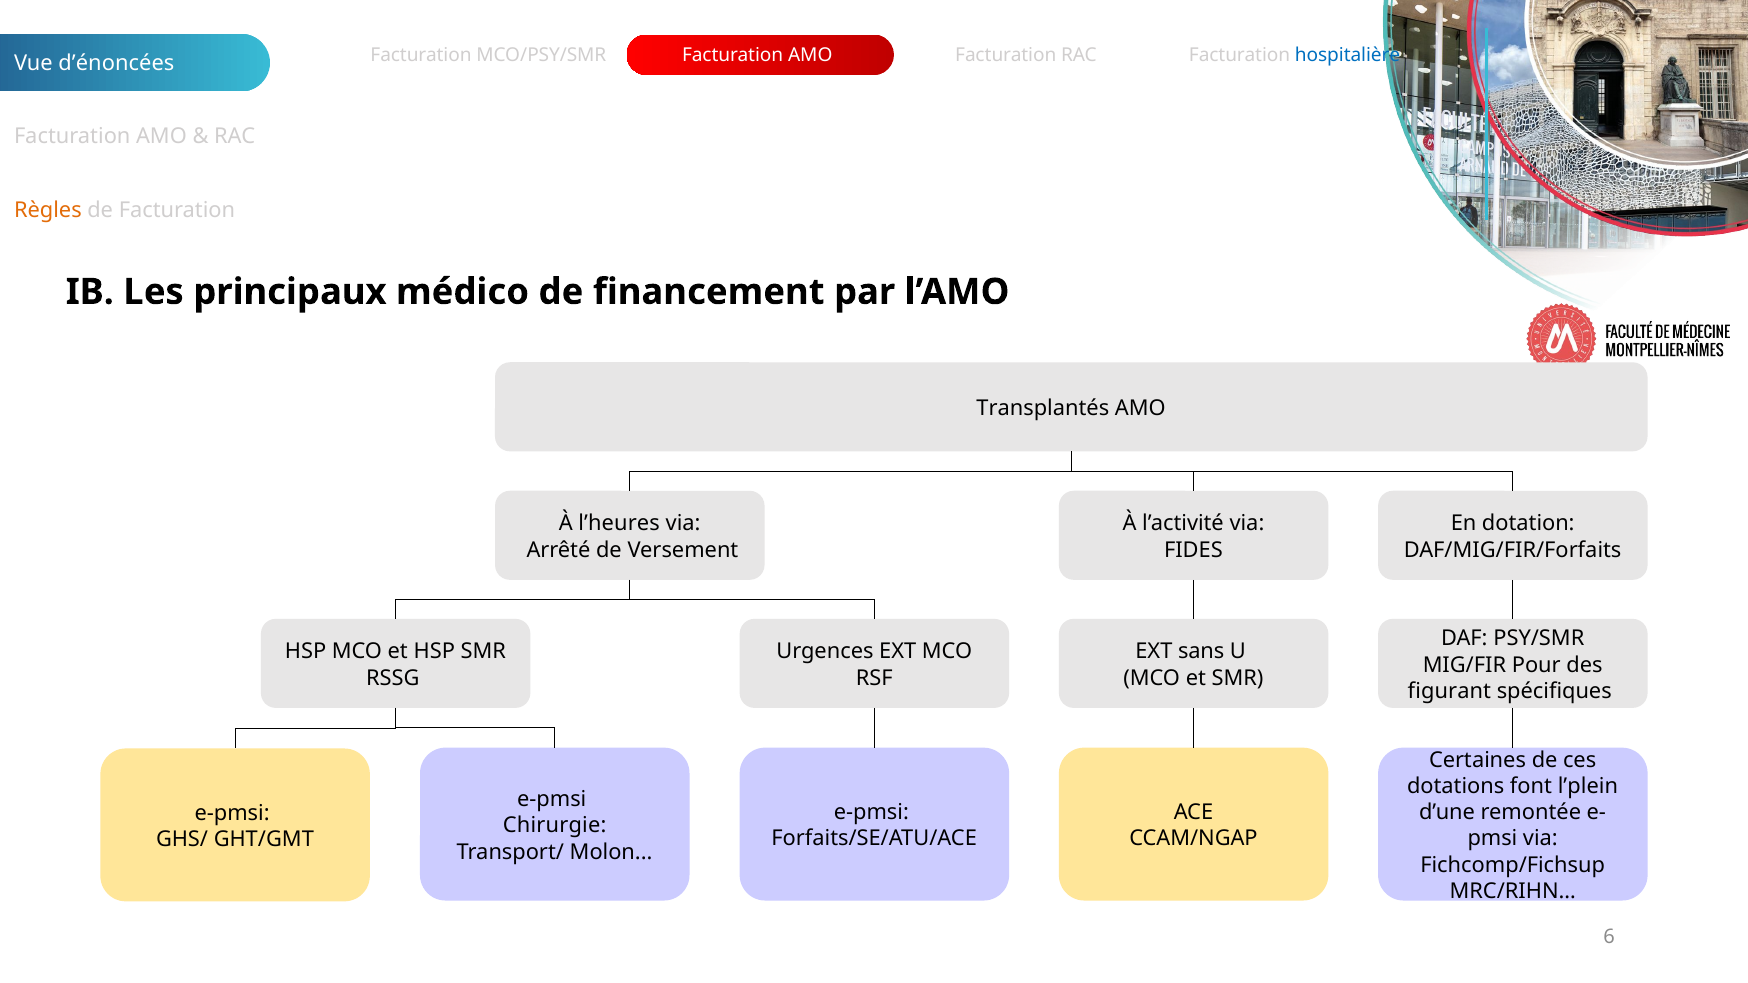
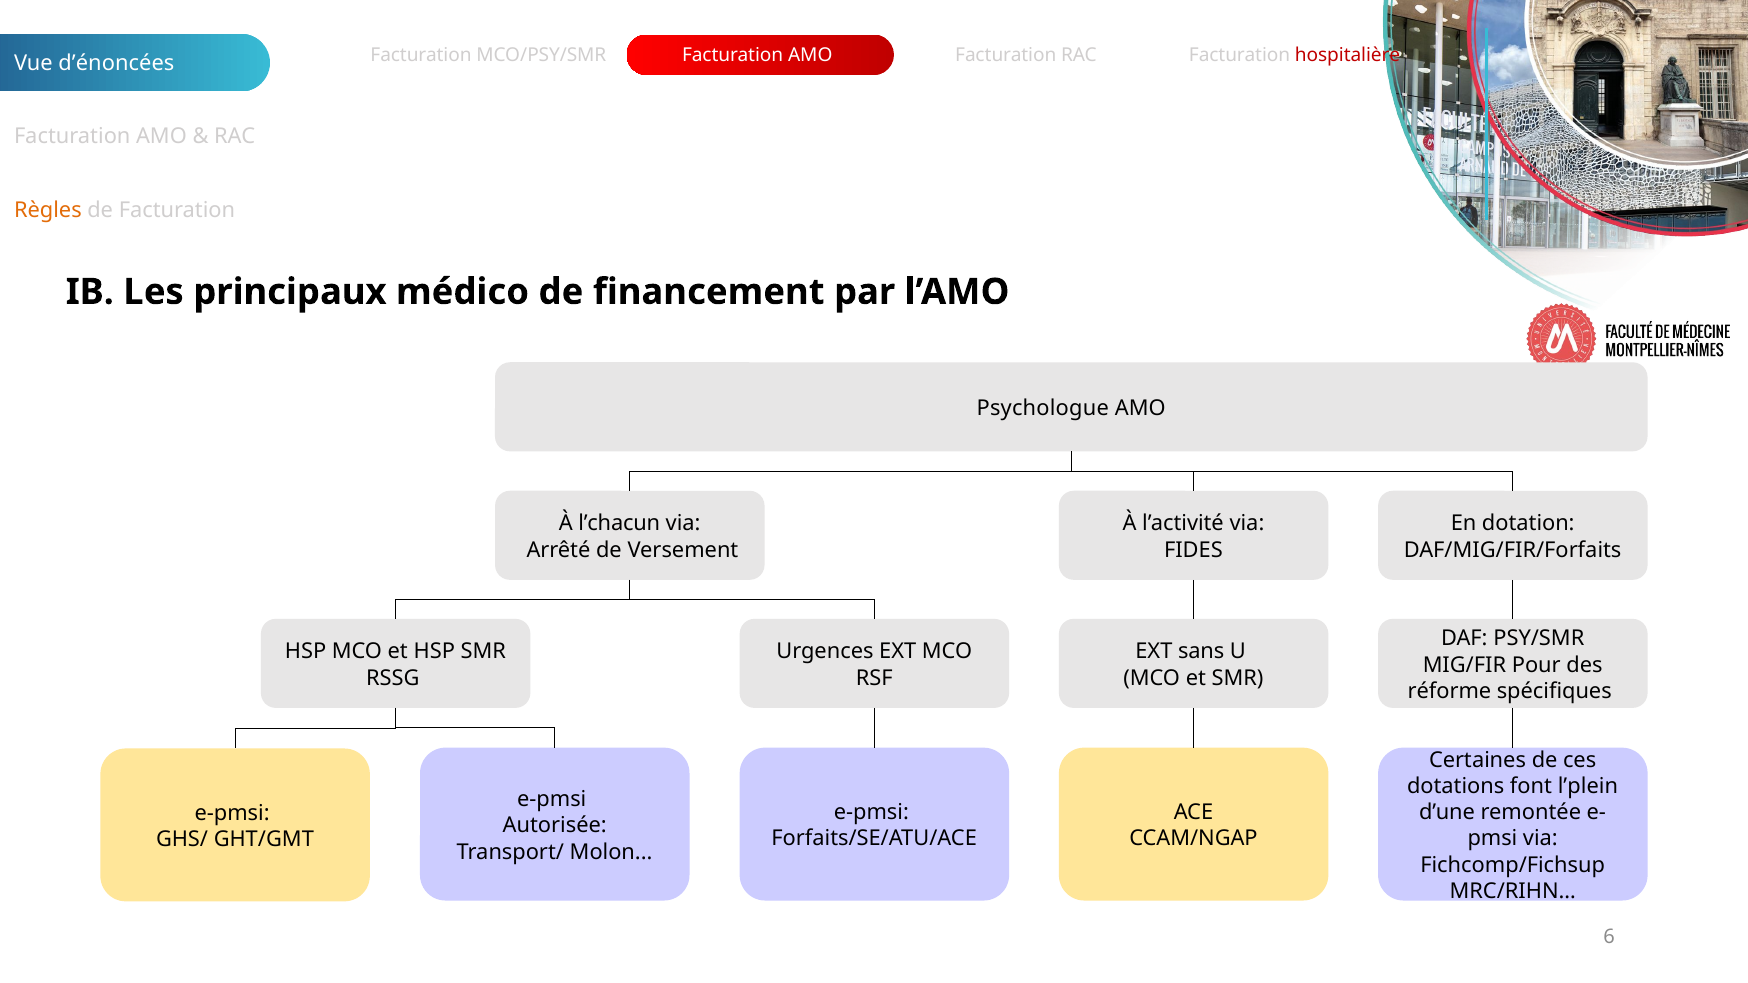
hospitalière colour: blue -> red (1348, 56)
Transplantés: Transplantés -> Psychologue (1043, 408)
l’heures: l’heures -> l’chacun (619, 524)
figurant: figurant -> réforme (1449, 691)
Chirurgie: Chirurgie -> Autorisée (555, 826)
